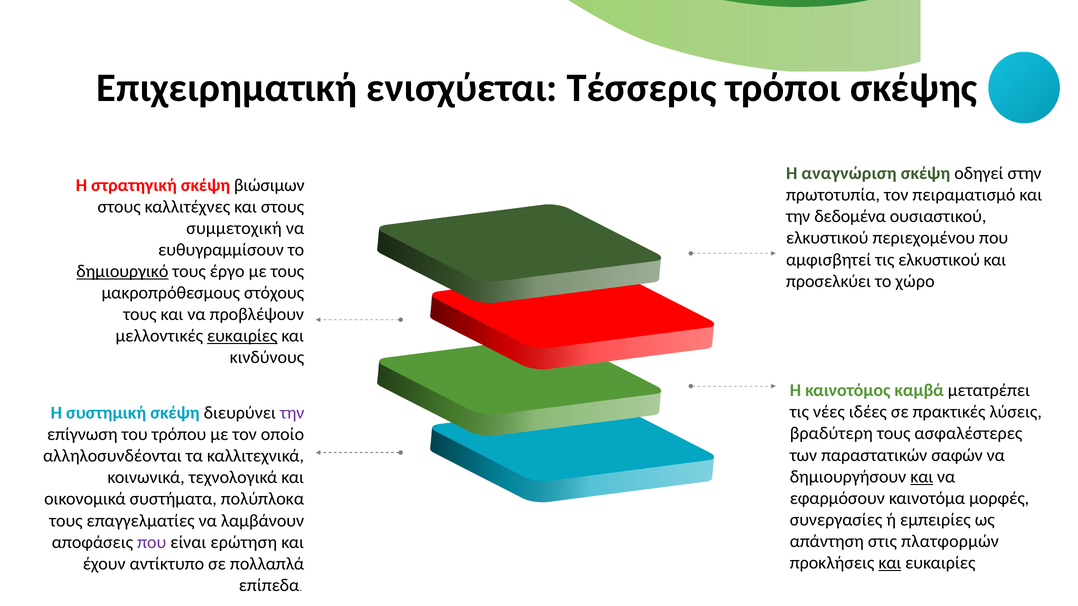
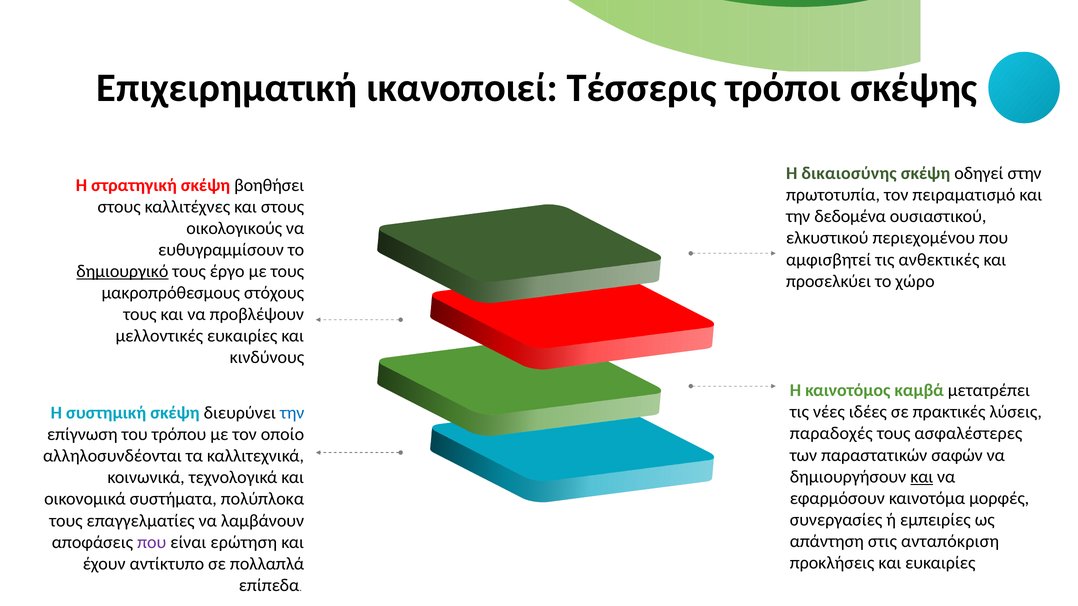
ενισχύεται: ενισχύεται -> ικανοποιεί (462, 88)
αναγνώριση: αναγνώριση -> δικαιοσύνης (849, 174)
βιώσιμων: βιώσιμων -> βοηθήσει (269, 185)
συμμετοχική: συμμετοχική -> οικολογικούς (234, 228)
τις ελκυστικού: ελκυστικού -> ανθεκτικές (939, 260)
ευκαιρίες underline: present -> none (242, 336)
την colour: purple -> blue (292, 413)
βραδύτερη: βραδύτερη -> παραδοχές (831, 434)
πλατφορμών: πλατφορμών -> ανταπόκριση (950, 542)
και underline: present -> none (890, 563)
